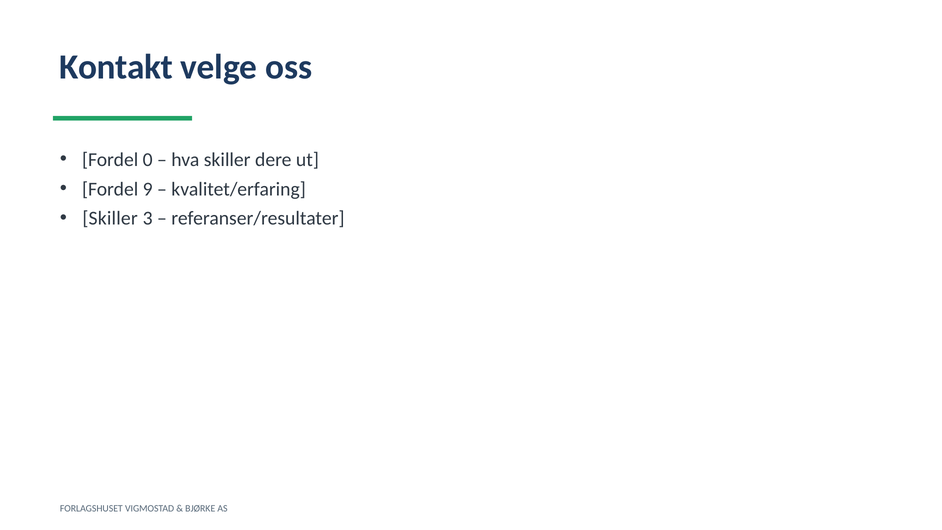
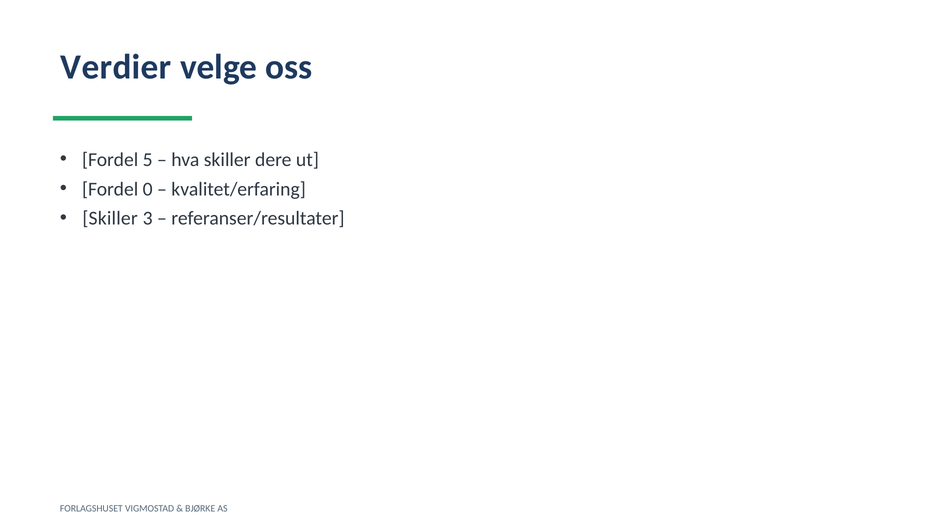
Kontakt: Kontakt -> Verdier (116, 67)
0: 0 -> 5 (148, 160)
9: 9 -> 0 (148, 189)
